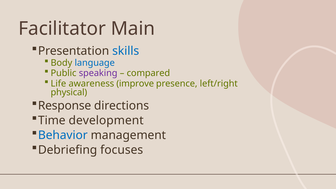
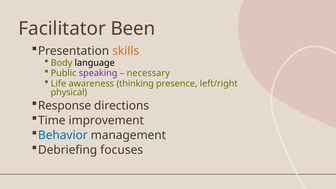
Main: Main -> Been (133, 29)
skills colour: blue -> orange (126, 51)
language colour: blue -> black (95, 63)
compared: compared -> necessary (148, 73)
improve: improve -> thinking (135, 84)
development: development -> improvement (106, 120)
